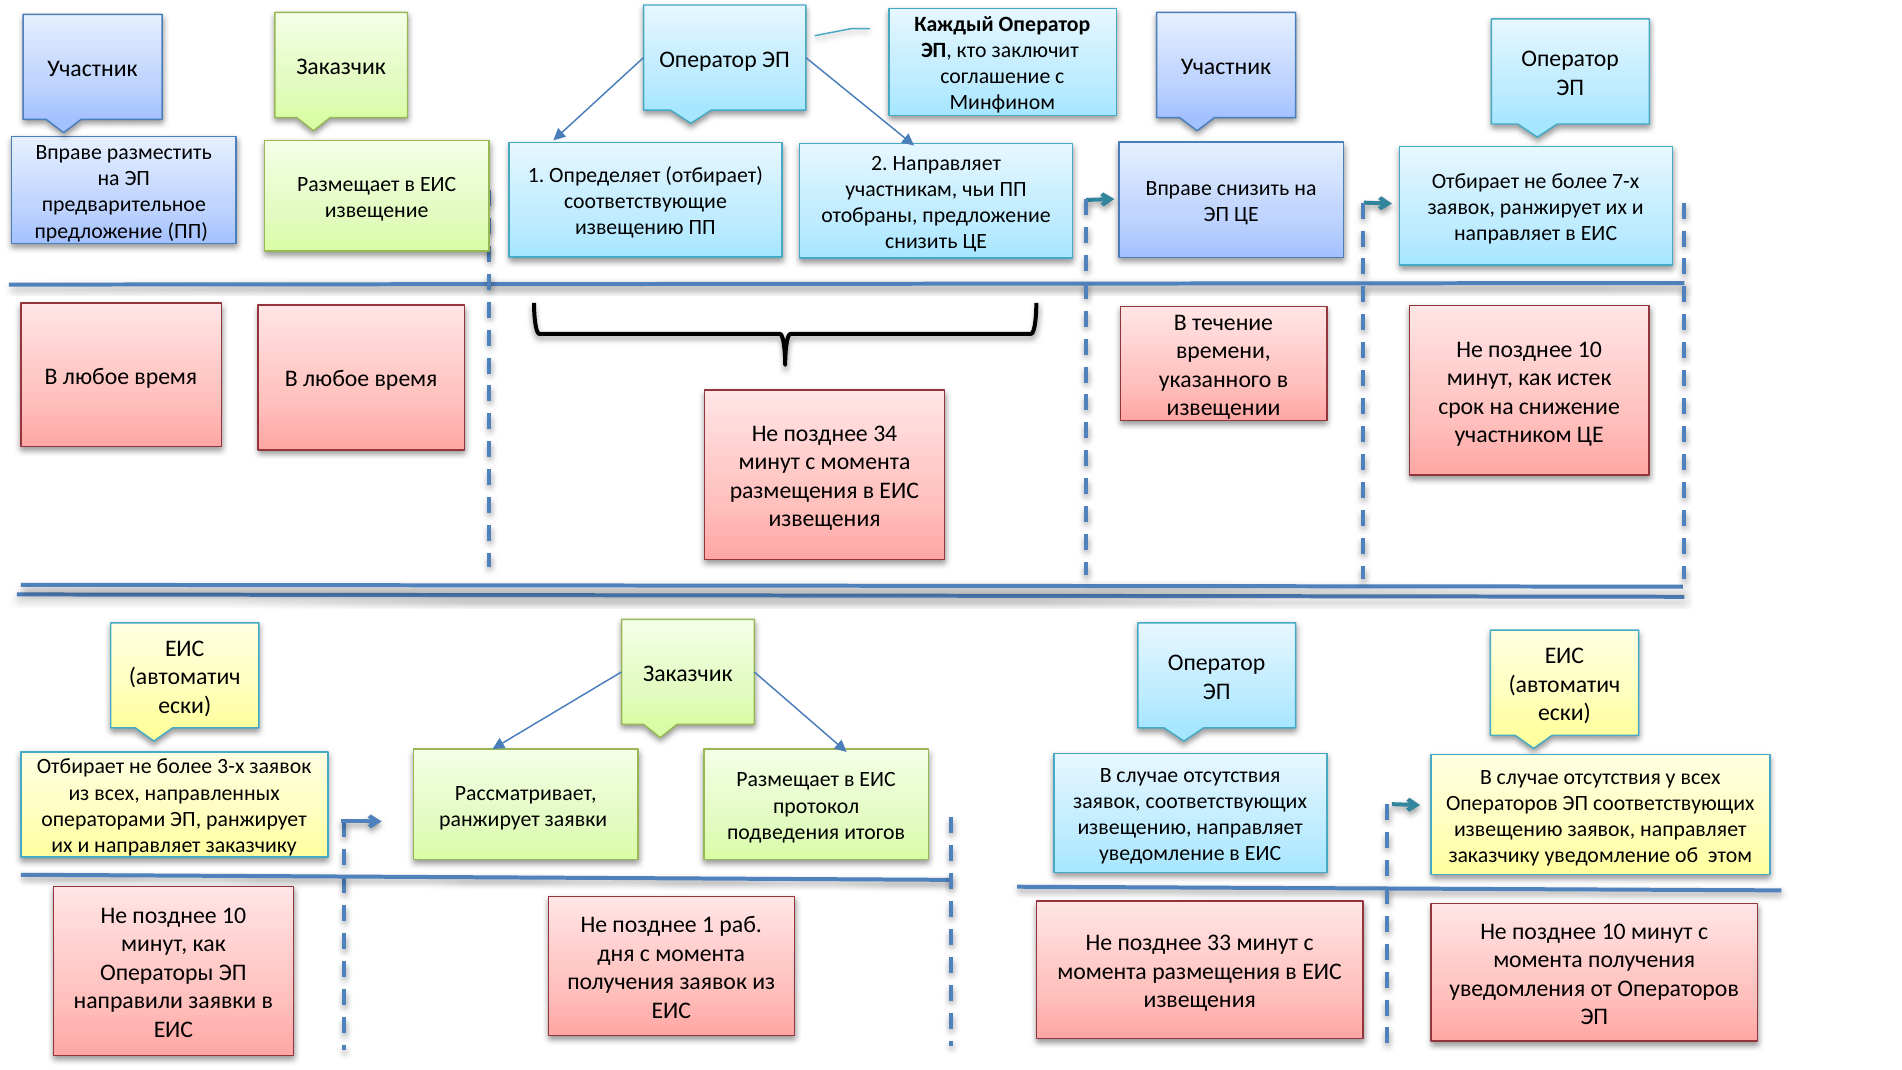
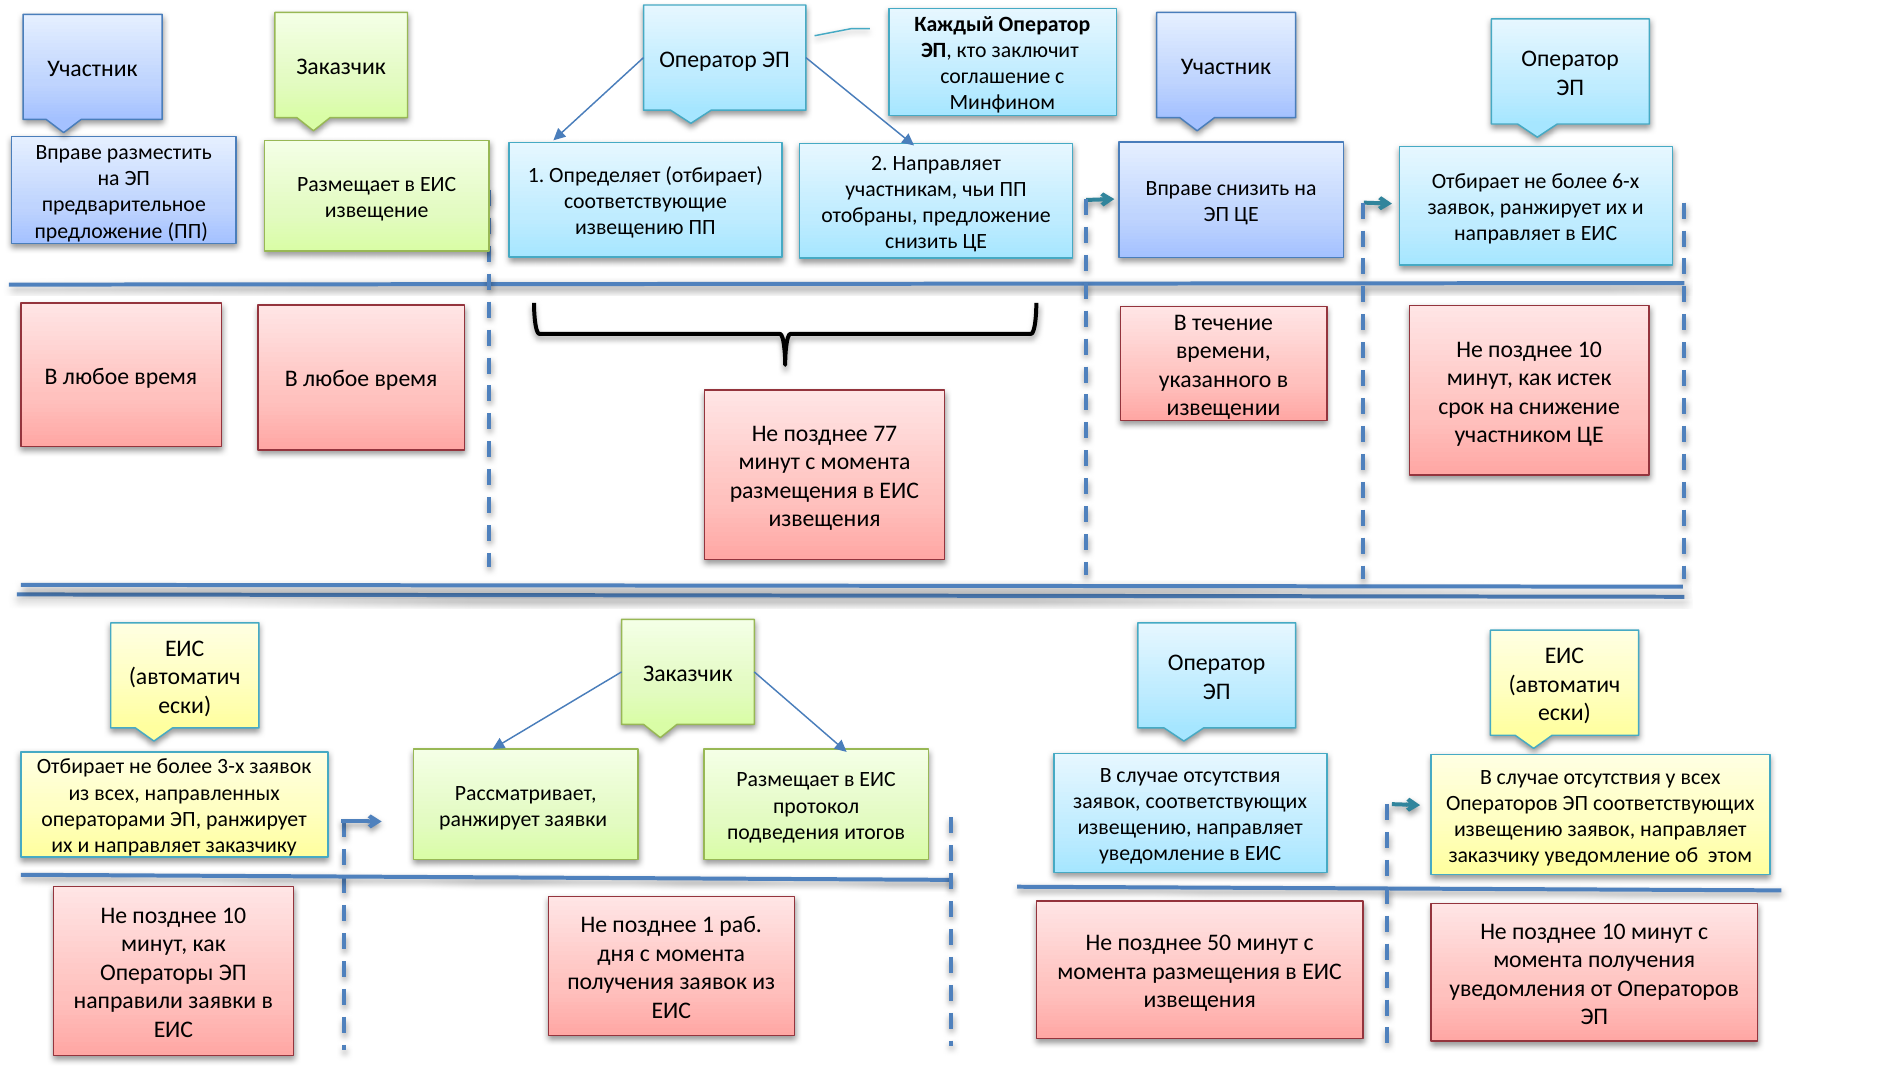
7-х: 7-х -> 6-х (1626, 181)
34: 34 -> 77 (885, 433)
33: 33 -> 50 (1219, 943)
